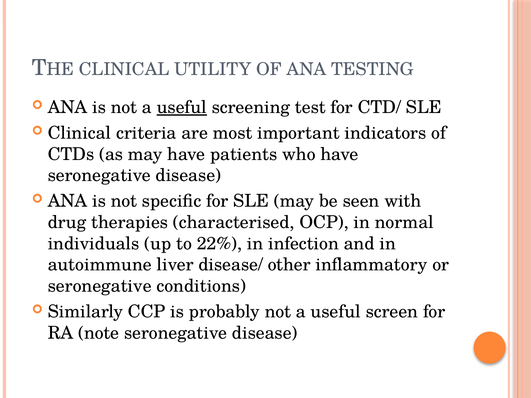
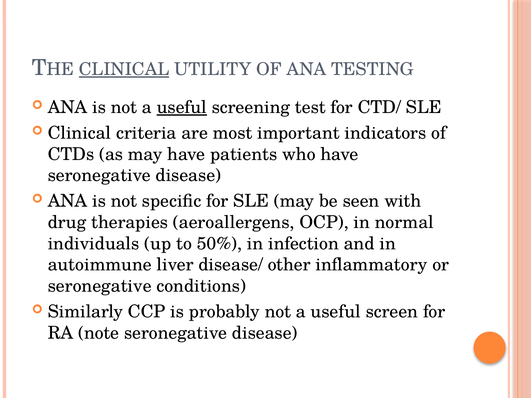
CLINICAL underline: none -> present (124, 69)
characterised: characterised -> aeroallergens (234, 223)
22%: 22% -> 50% (219, 244)
